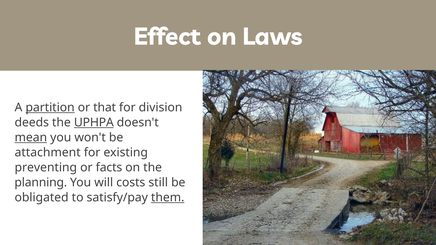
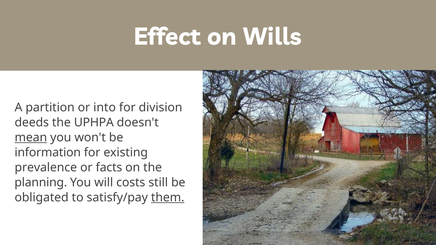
Laws: Laws -> Wills (272, 37)
partition underline: present -> none (50, 107)
that: that -> into (105, 107)
UPHPA underline: present -> none (94, 122)
attachment: attachment -> information (48, 153)
preventing: preventing -> prevalence (46, 168)
